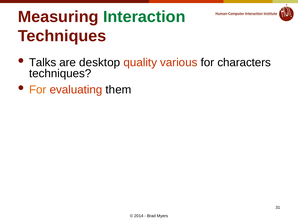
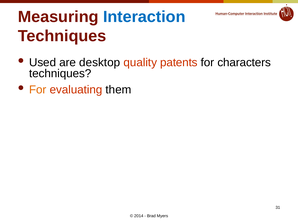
Interaction colour: green -> blue (144, 17)
Talks: Talks -> Used (43, 63)
various: various -> patents (179, 63)
